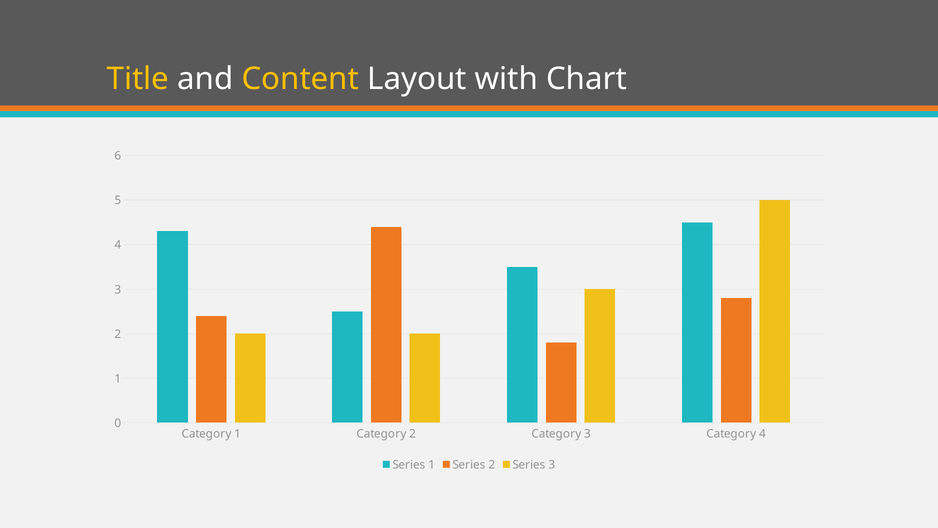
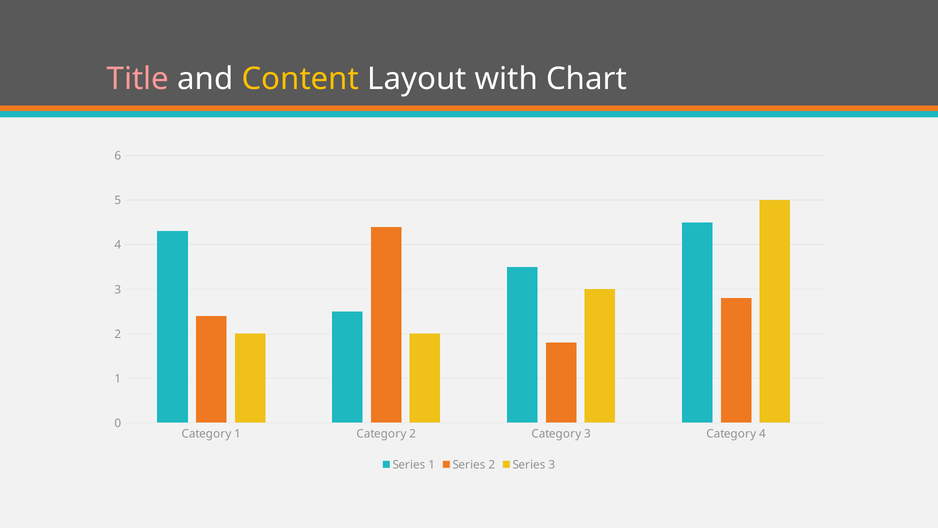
Title colour: yellow -> pink (138, 79)
